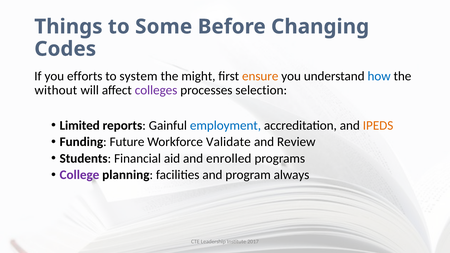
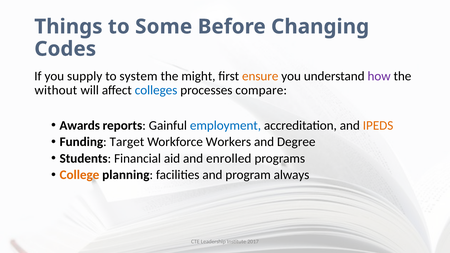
efforts: efforts -> supply (85, 76)
how colour: blue -> purple (379, 76)
colleges colour: purple -> blue (156, 90)
selection: selection -> compare (261, 90)
Limited: Limited -> Awards (80, 126)
Future: Future -> Target (127, 142)
Validate: Validate -> Workers (228, 142)
Review: Review -> Degree (296, 142)
College colour: purple -> orange (79, 175)
